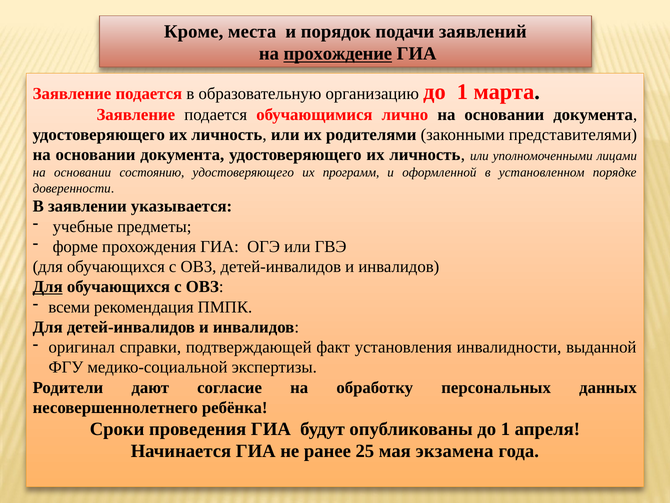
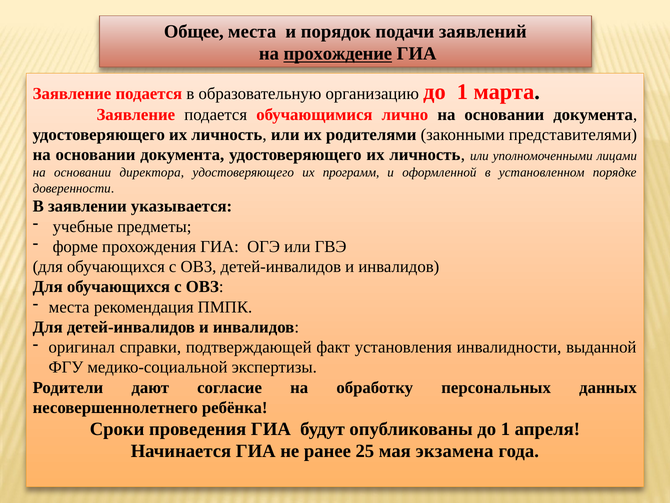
Кроме: Кроме -> Общее (194, 31)
состоянию: состоянию -> директора (152, 172)
Для underline: present -> none (48, 287)
всеми: всеми -> места (69, 307)
